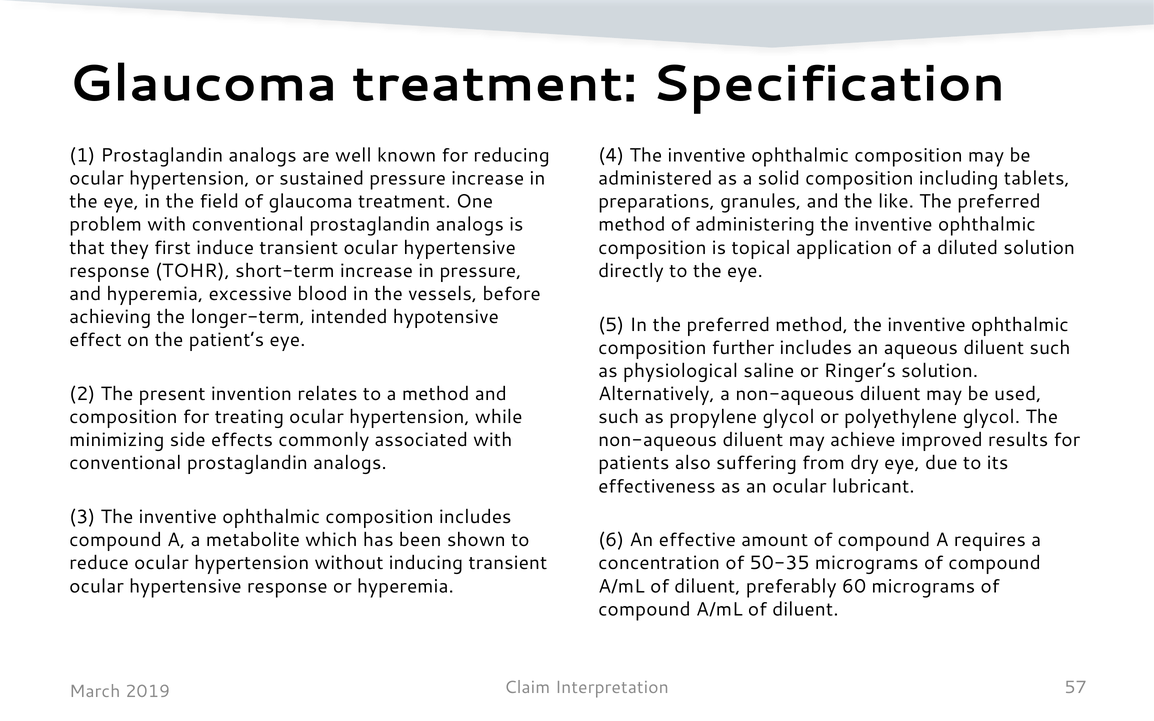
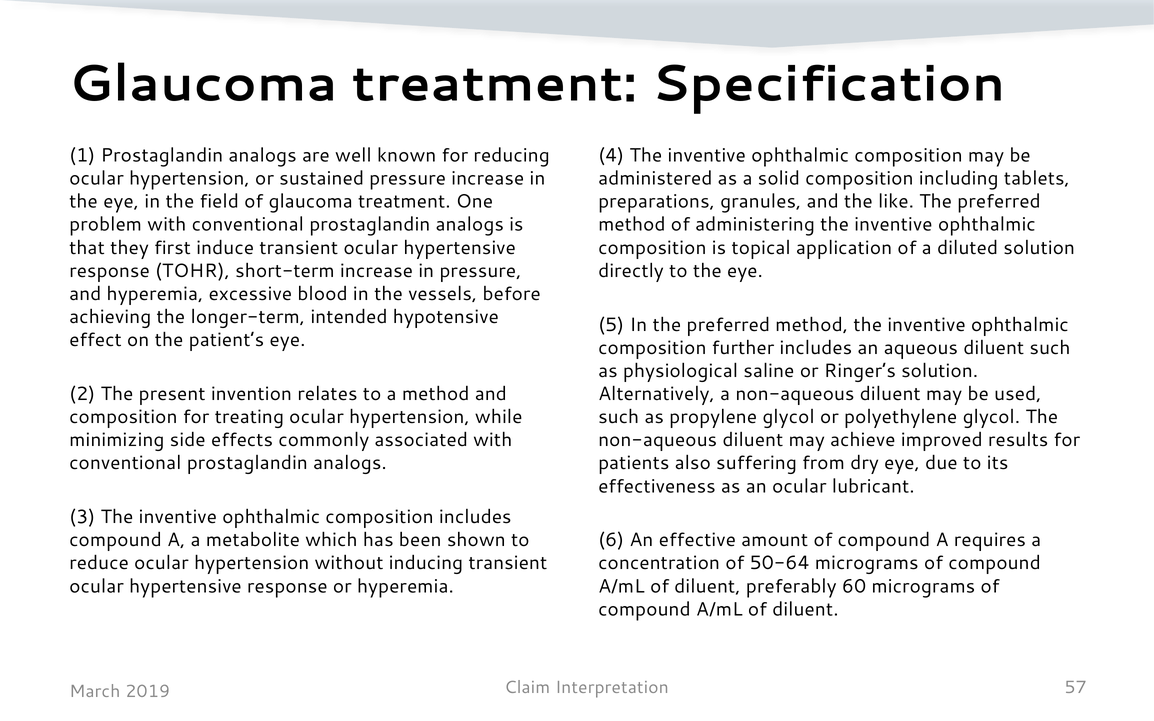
50-35: 50-35 -> 50-64 (780, 563)
